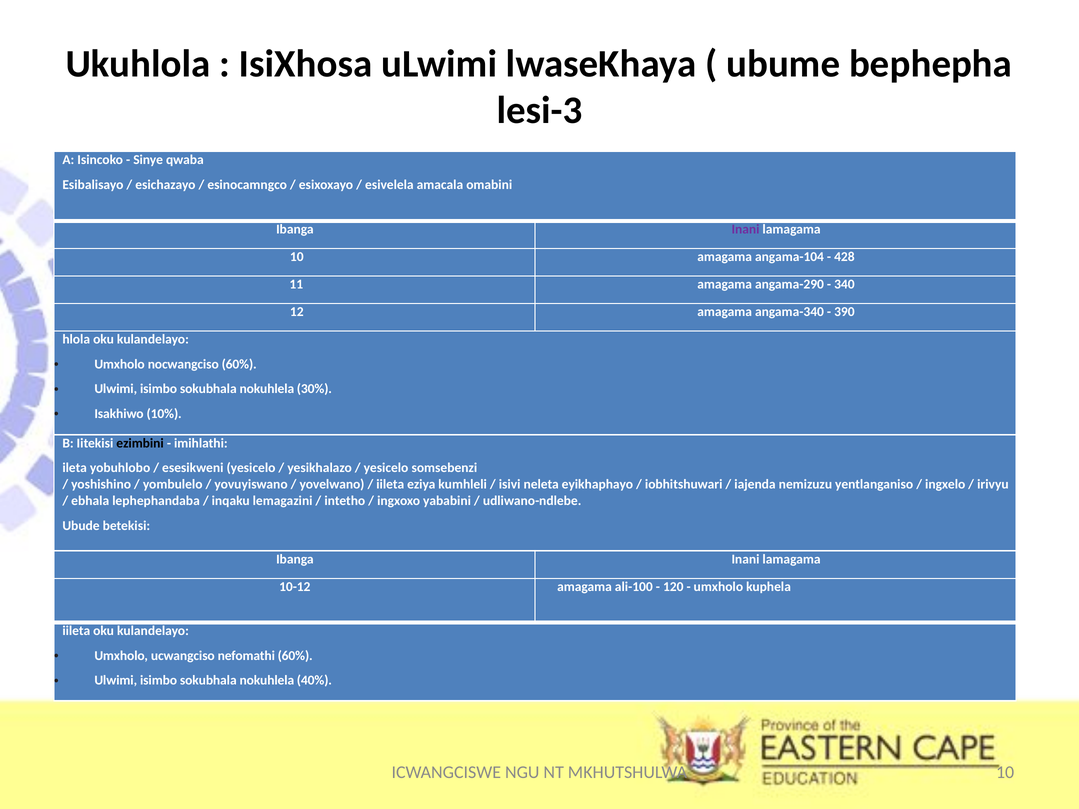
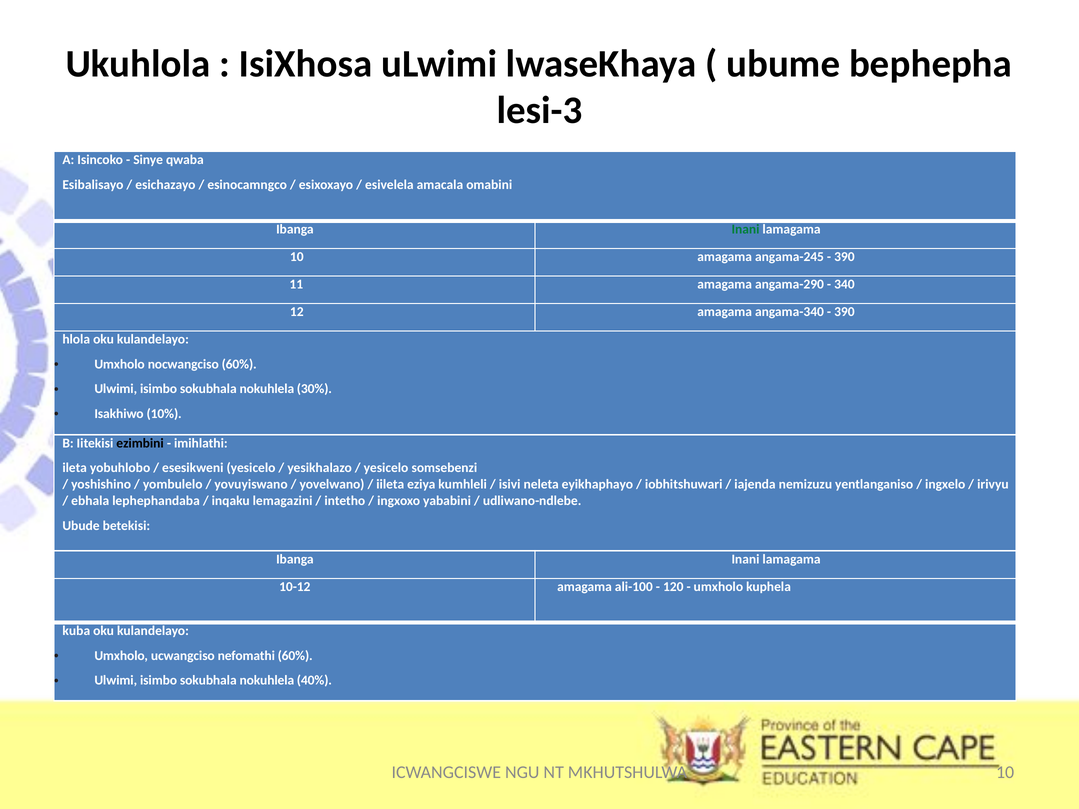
Inani colour: purple -> green (745, 229)
angama-104: angama-104 -> angama-245 (789, 257)
428: 428 -> 390 (844, 257)
iileta: iileta -> kuba (76, 631)
